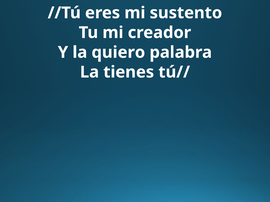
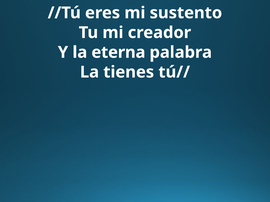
quiero: quiero -> eterna (118, 52)
